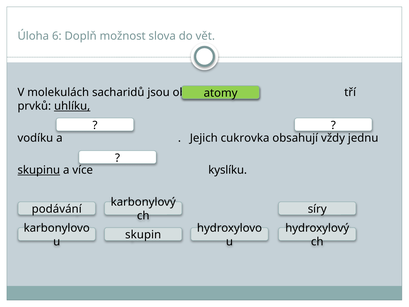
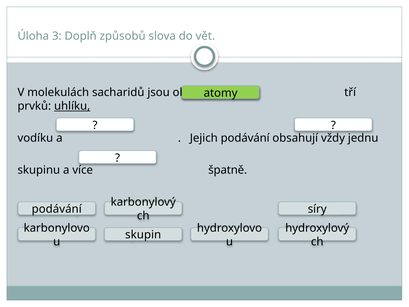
6: 6 -> 3 (57, 36)
možnost: možnost -> způsobů (123, 36)
Jejich cukrovka: cukrovka -> podávání (245, 138)
skupinu underline: present -> none (39, 170)
kyslíku: kyslíku -> špatně (228, 170)
